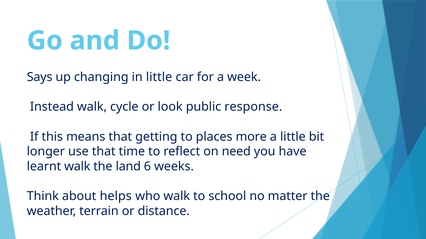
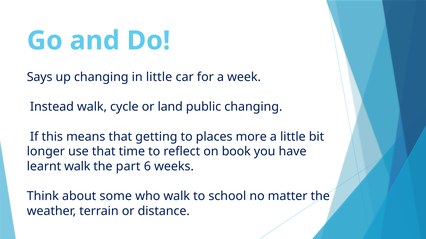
look: look -> land (170, 107)
public response: response -> changing (253, 107)
need: need -> book (236, 152)
land: land -> part (128, 167)
helps: helps -> some (116, 197)
